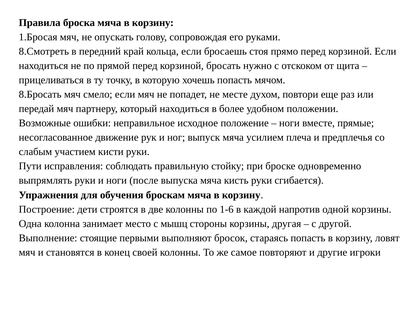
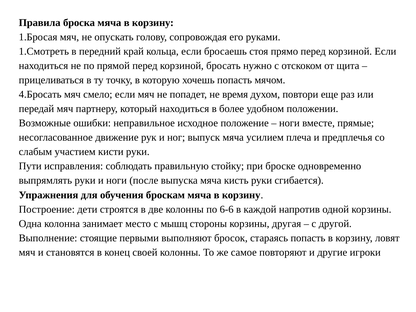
8.Смотреть: 8.Смотреть -> 1.Смотреть (44, 51)
8.Бросать: 8.Бросать -> 4.Бросать (40, 94)
месте: месте -> время (235, 94)
1-6: 1-6 -> 6-6 (227, 209)
